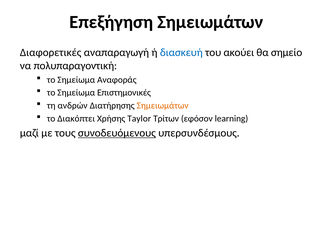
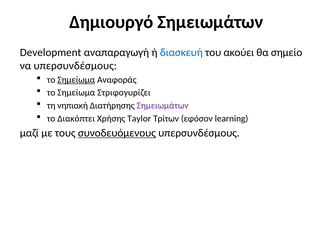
Επεξήγηση: Επεξήγηση -> Δημιουργό (111, 22)
Διαφορετικές: Διαφορετικές -> Development (51, 53)
να πολυπαραγοντική: πολυπαραγοντική -> υπερσυνδέσμους (75, 66)
Σημείωμα underline: none -> present (76, 80)
Επιστημονικές: Επιστημονικές -> Στριφογυρίζει (124, 93)
ανδρών: ανδρών -> νηπιακή (73, 106)
Σημειωμάτων colour: orange -> purple (163, 106)
